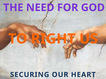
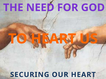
TO RIGHT: RIGHT -> HEART (53, 39)
